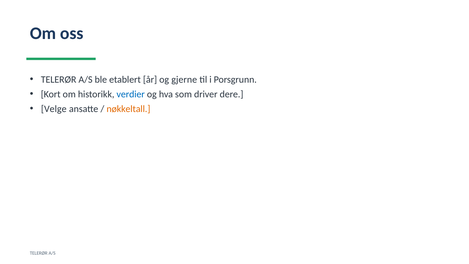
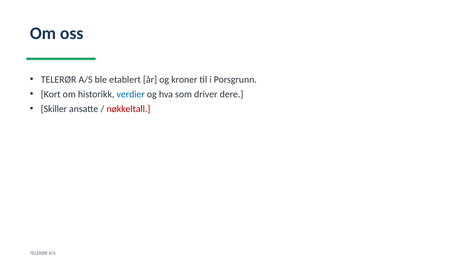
gjerne: gjerne -> kroner (184, 79)
Velge: Velge -> Skiller (54, 109)
nøkkeltall colour: orange -> red (128, 109)
